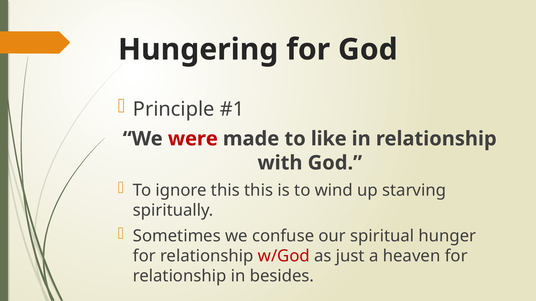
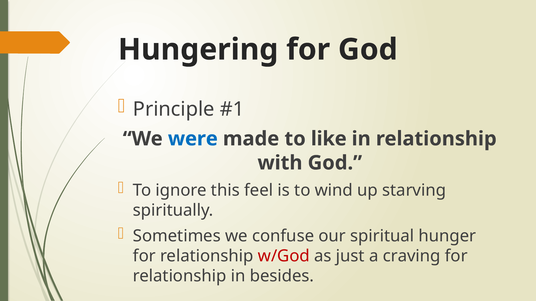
were colour: red -> blue (193, 139)
this this: this -> feel (259, 191)
heaven: heaven -> craving (412, 256)
